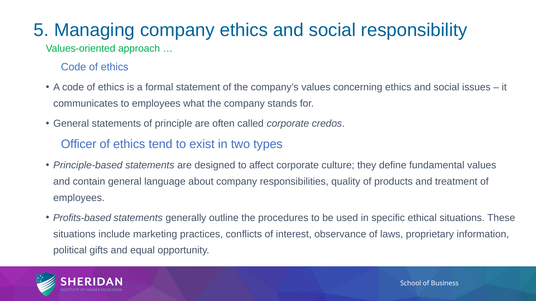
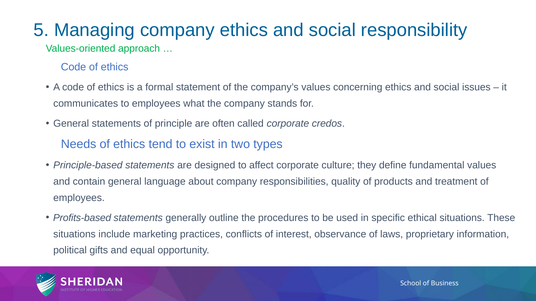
Officer: Officer -> Needs (79, 144)
